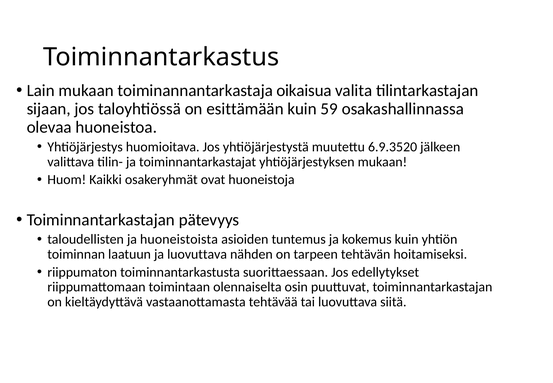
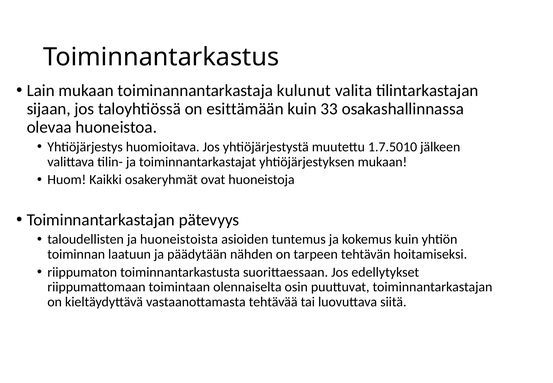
oikaisua: oikaisua -> kulunut (304, 91)
59: 59 -> 33 (329, 109)
6.9.3520: 6.9.3520 -> 1.7.5010 (393, 147)
ja luovuttava: luovuttava -> päädytään (197, 254)
